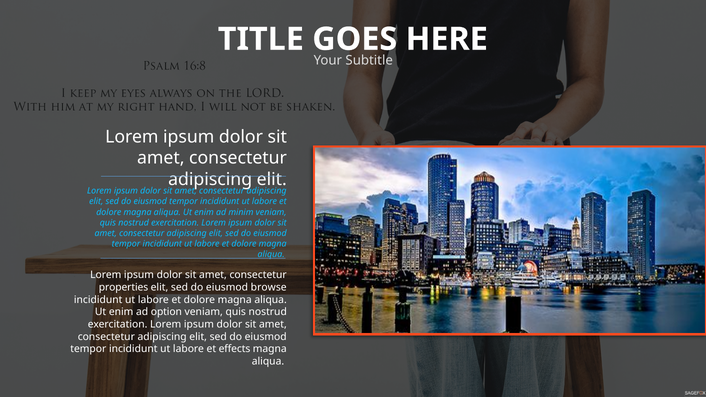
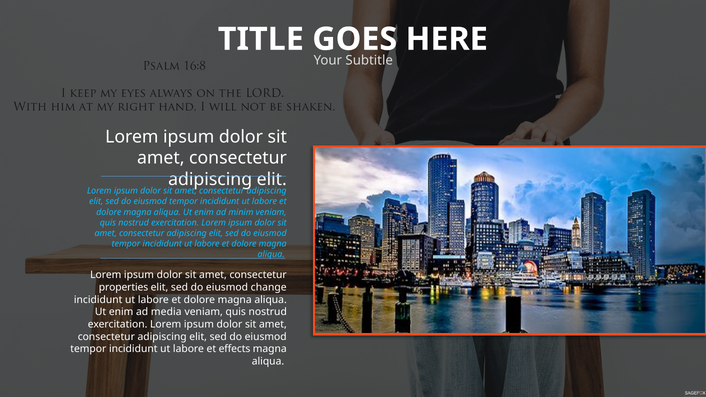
browse: browse -> change (269, 287)
option: option -> media (166, 312)
